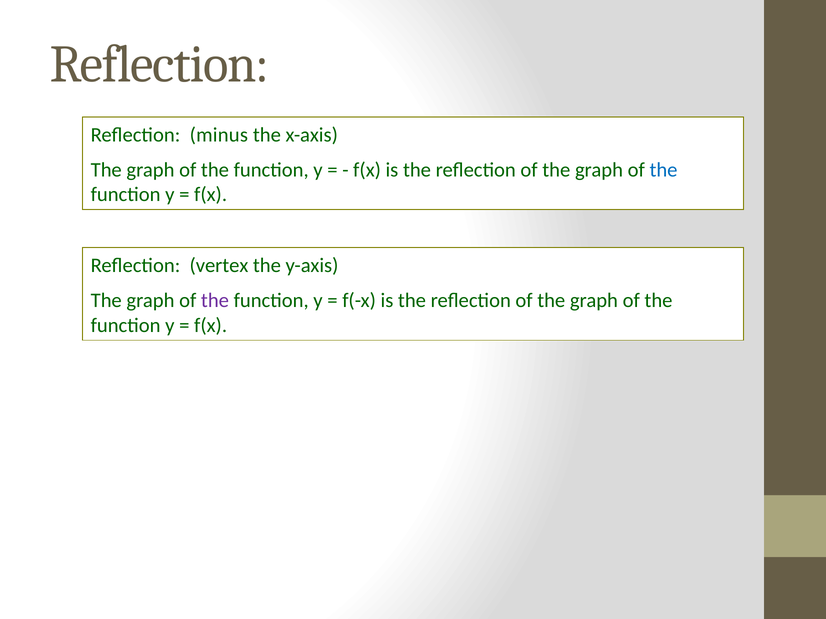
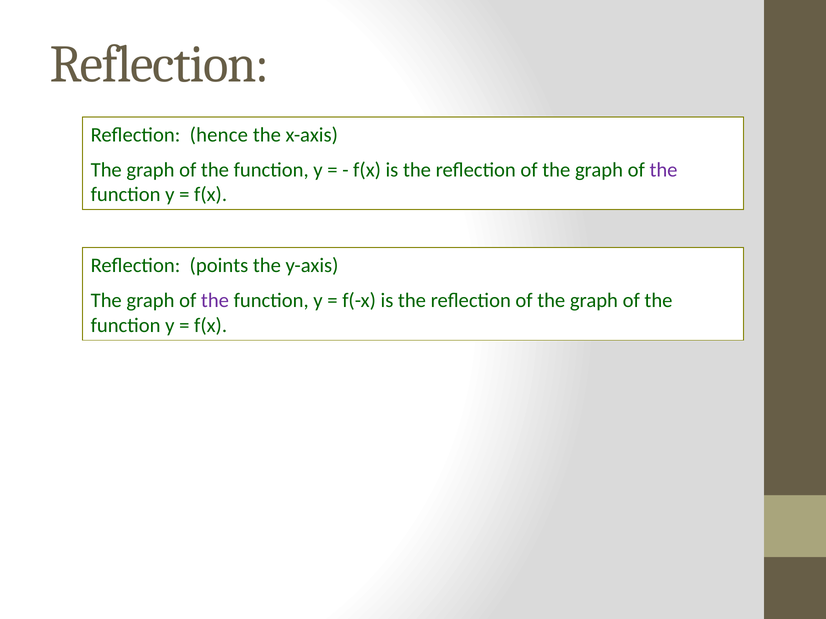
minus: minus -> hence (219, 135)
the colour: blue -> purple (664, 170)
vertex: vertex -> points (219, 266)
